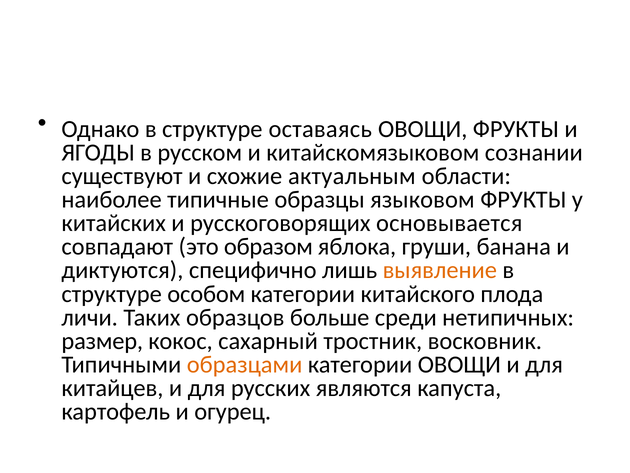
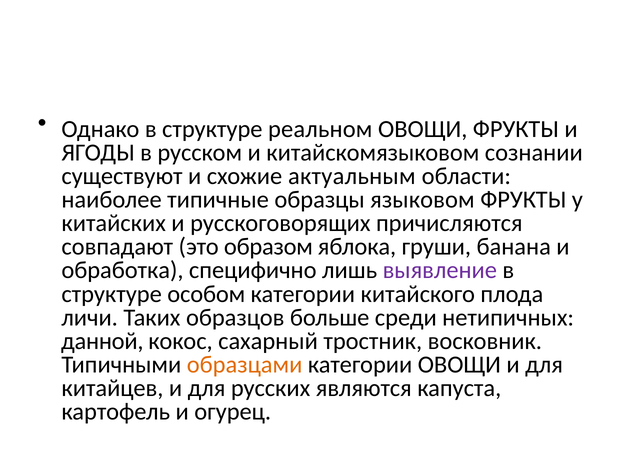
оставаясь: оставаясь -> реальном (320, 129)
основывается: основывается -> причисляются (449, 223)
диктуются: диктуются -> обработка (122, 270)
выявление colour: orange -> purple (440, 270)
размер: размер -> данной (102, 341)
